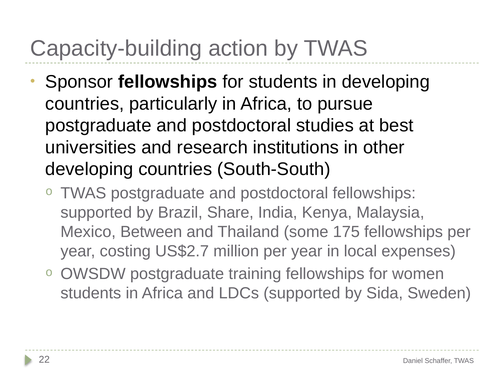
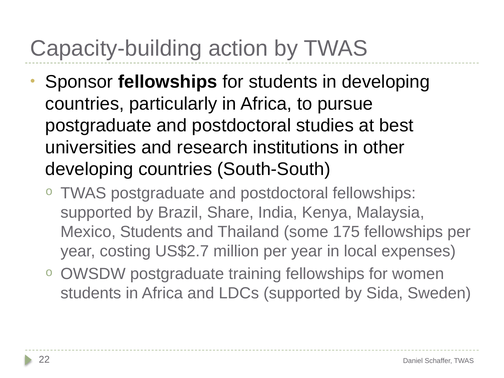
Mexico Between: Between -> Students (151, 232)
